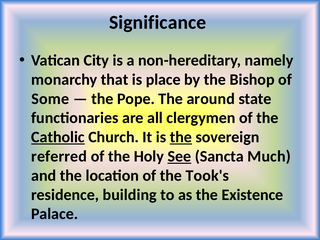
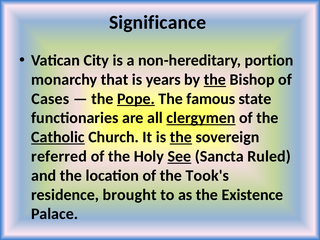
namely: namely -> portion (269, 60)
place: place -> years (163, 80)
the underline: none -> present (215, 80)
Some: Some -> Cases (50, 99)
Pope underline: none -> present (136, 99)
around: around -> famous (211, 99)
clergymen underline: none -> present (201, 118)
Much: Much -> Ruled (269, 156)
building: building -> brought (130, 195)
